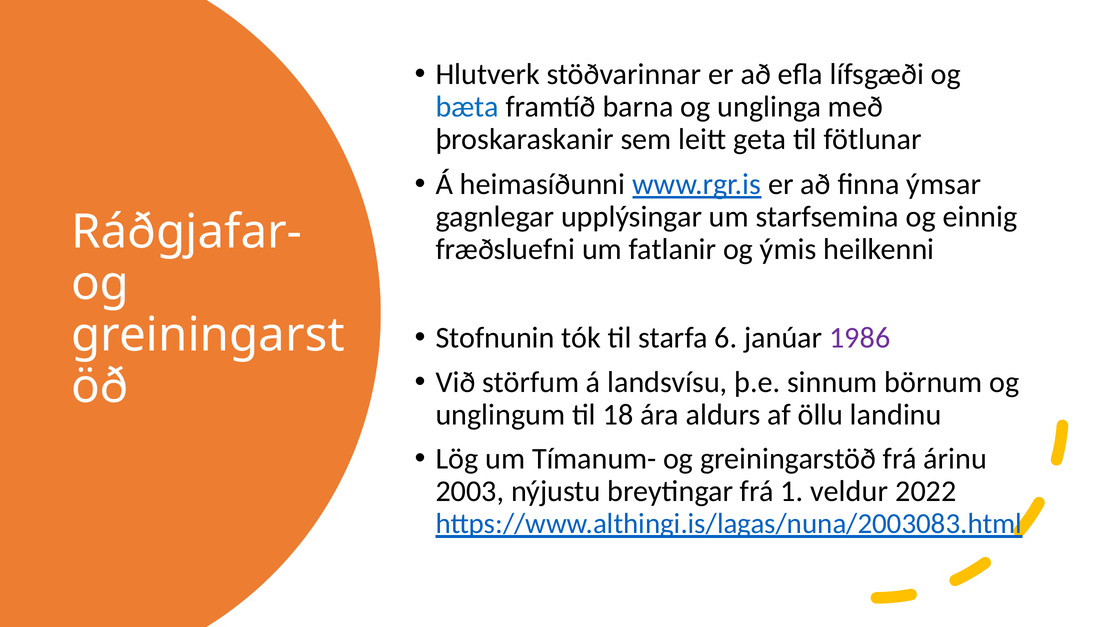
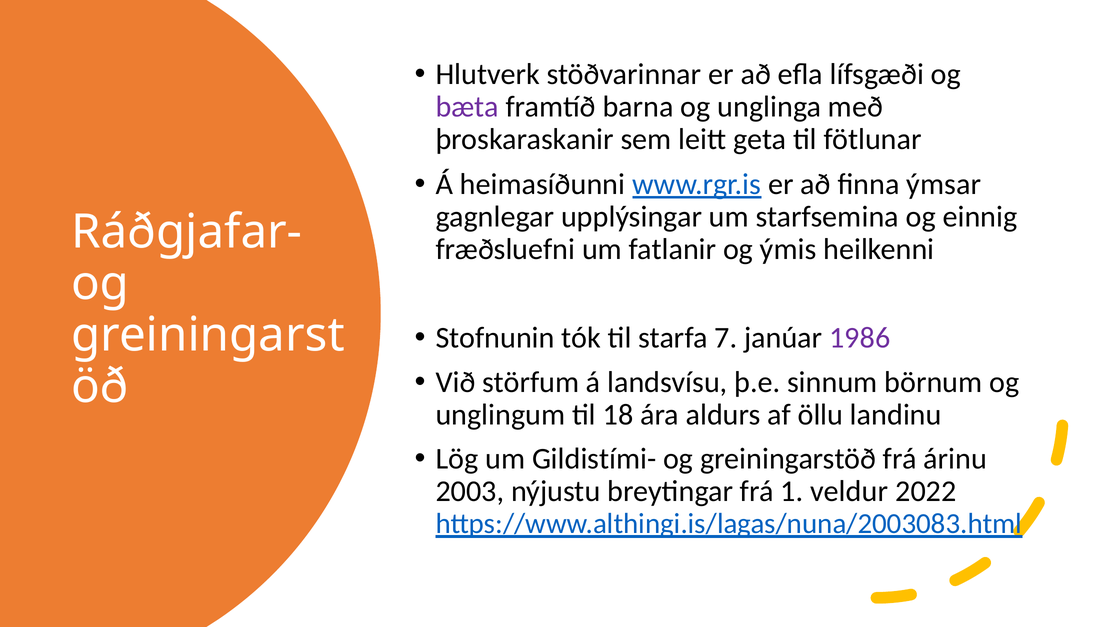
bæta colour: blue -> purple (467, 107)
6: 6 -> 7 (726, 338)
Tímanum-: Tímanum- -> Gildistími- (594, 459)
